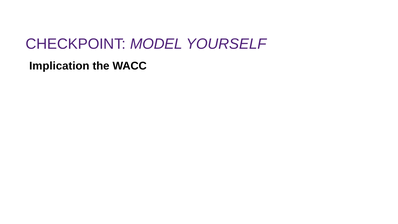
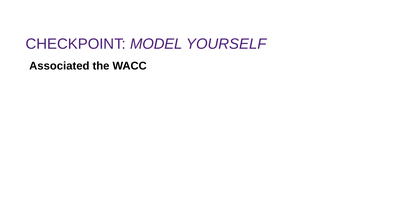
Implication: Implication -> Associated (59, 66)
